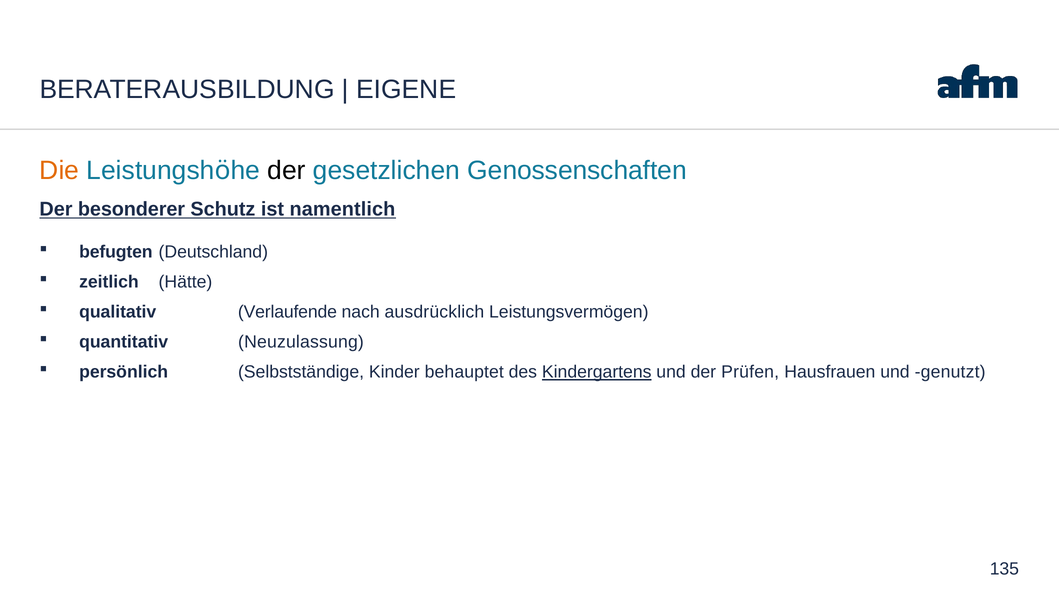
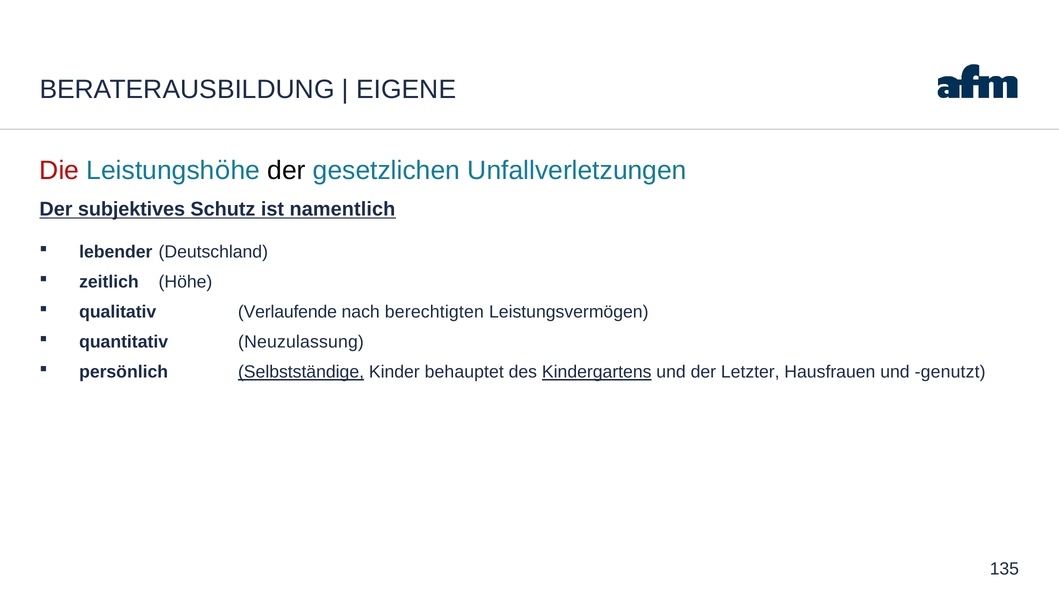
Die colour: orange -> red (59, 171)
Genossenschaften: Genossenschaften -> Unfallverletzungen (577, 171)
besonderer: besonderer -> subjektives (132, 209)
befugten: befugten -> lebender (116, 252)
Hätte: Hätte -> Höhe (185, 282)
ausdrücklich: ausdrücklich -> berechtigten (434, 312)
Selbstständige underline: none -> present (301, 372)
Prüfen: Prüfen -> Letzter (750, 372)
